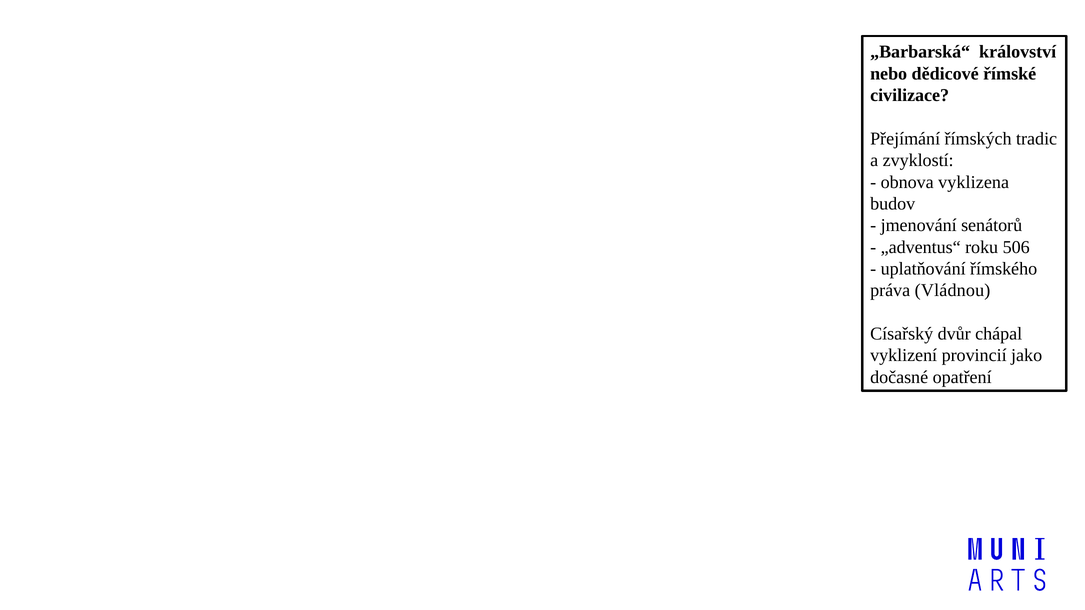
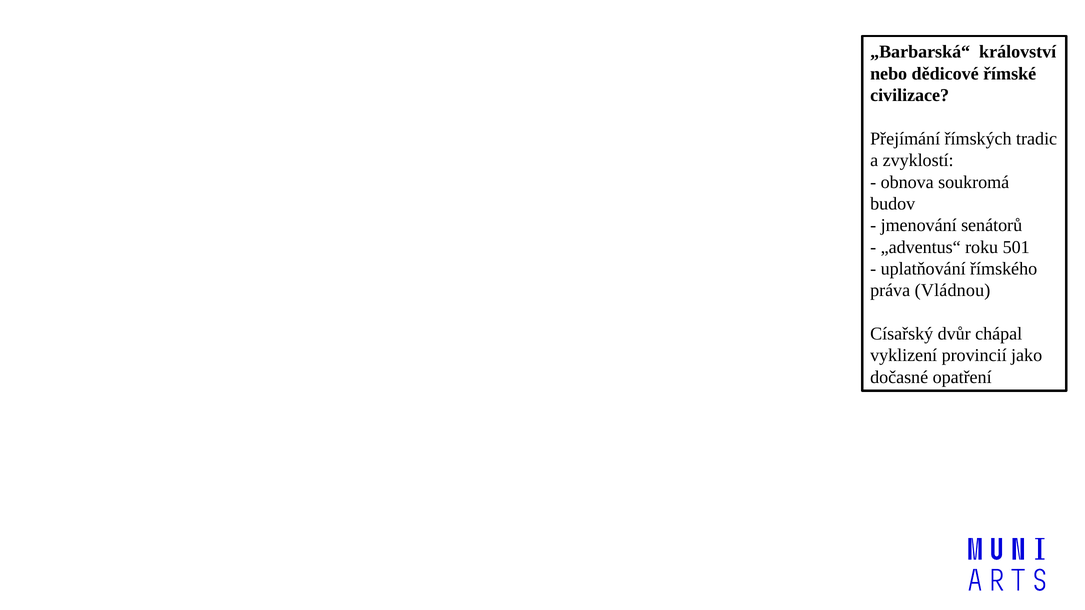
vyklizena: vyklizena -> soukromá (974, 182)
506: 506 -> 501 (1016, 247)
